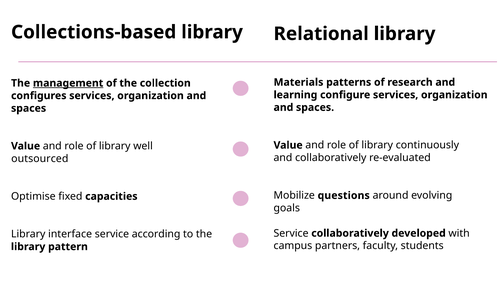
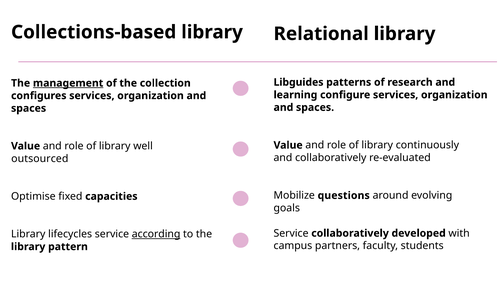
Materials: Materials -> Libguides (299, 82)
interface: interface -> lifecycles (70, 234)
according underline: none -> present (156, 234)
